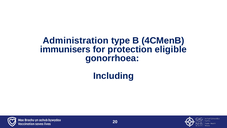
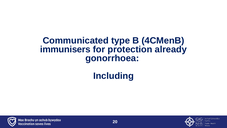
Administration: Administration -> Communicated (76, 41)
eligible: eligible -> already (171, 50)
